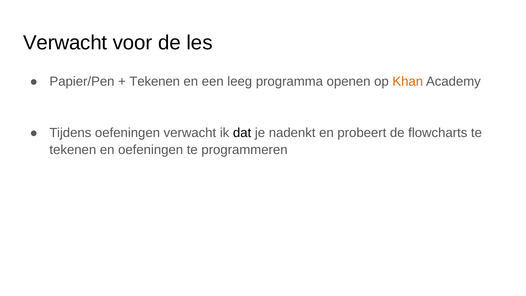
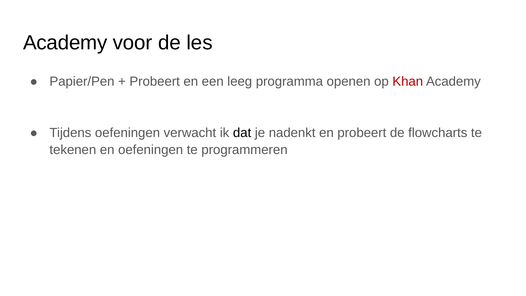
Verwacht: Verwacht -> Academy (65, 43)
Tekenen: Tekenen -> Probeert (155, 81)
Khan colour: orange -> red (408, 81)
